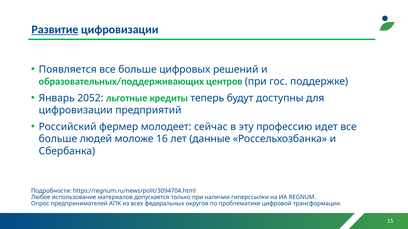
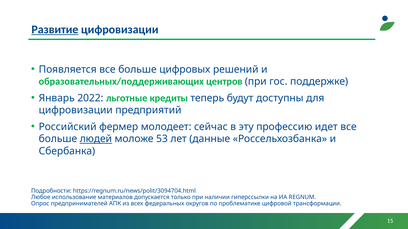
2052: 2052 -> 2022 (90, 98)
людей underline: none -> present (96, 139)
16: 16 -> 53 (162, 139)
